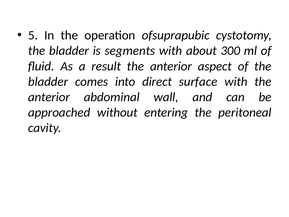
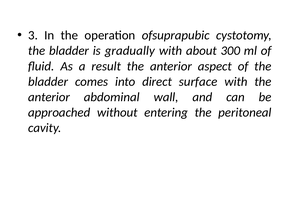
5: 5 -> 3 (33, 35)
segments: segments -> gradually (130, 51)
